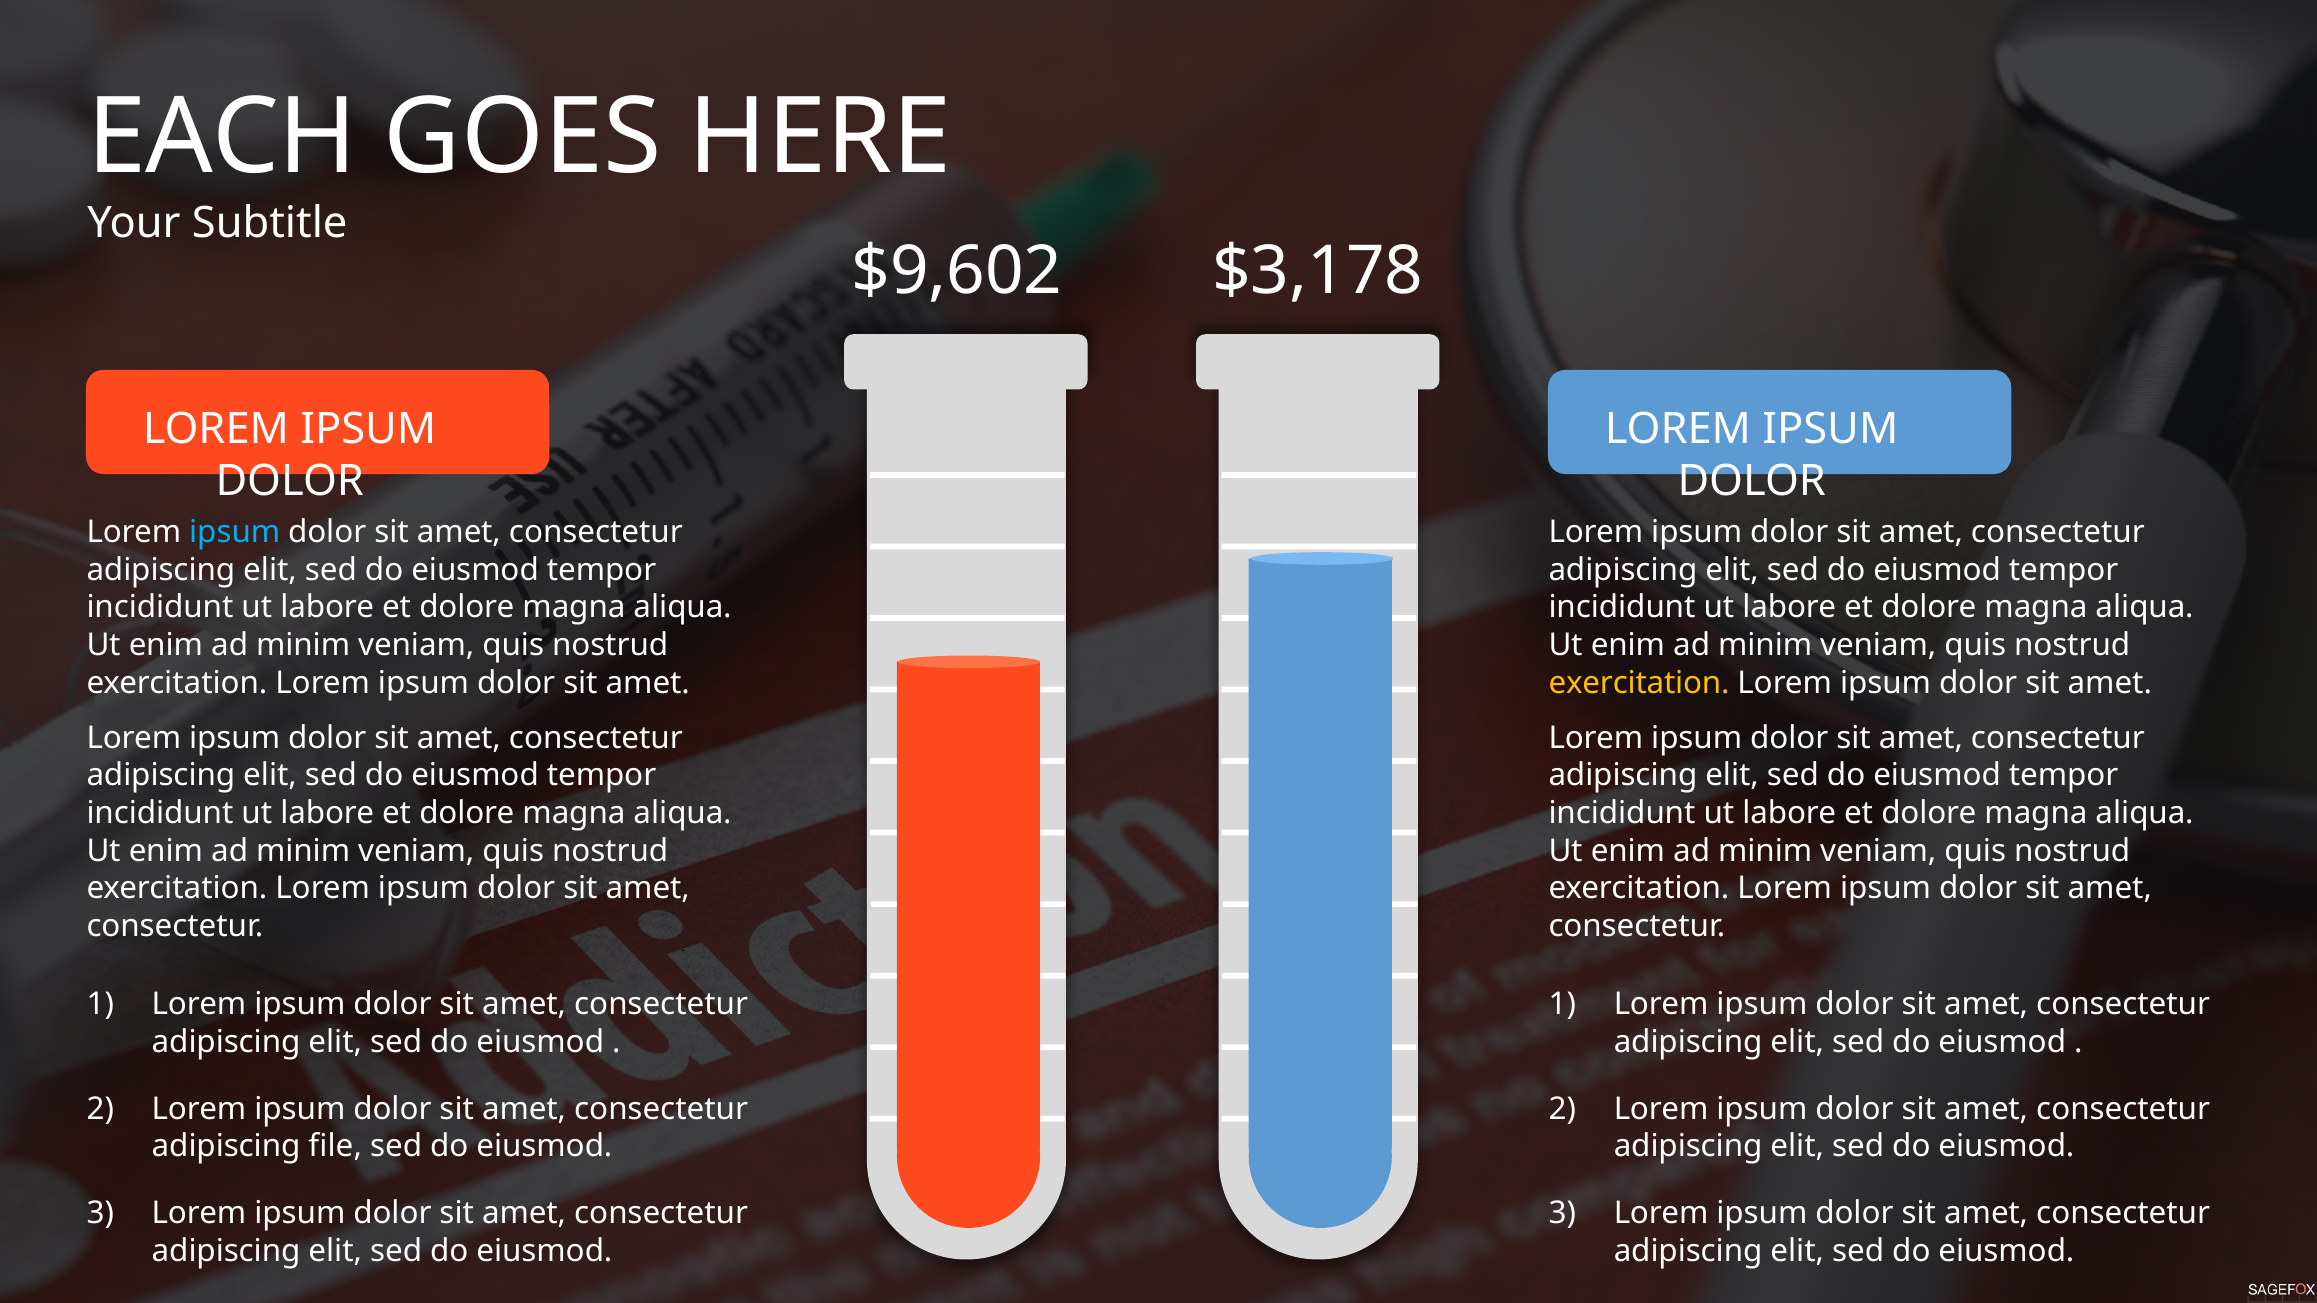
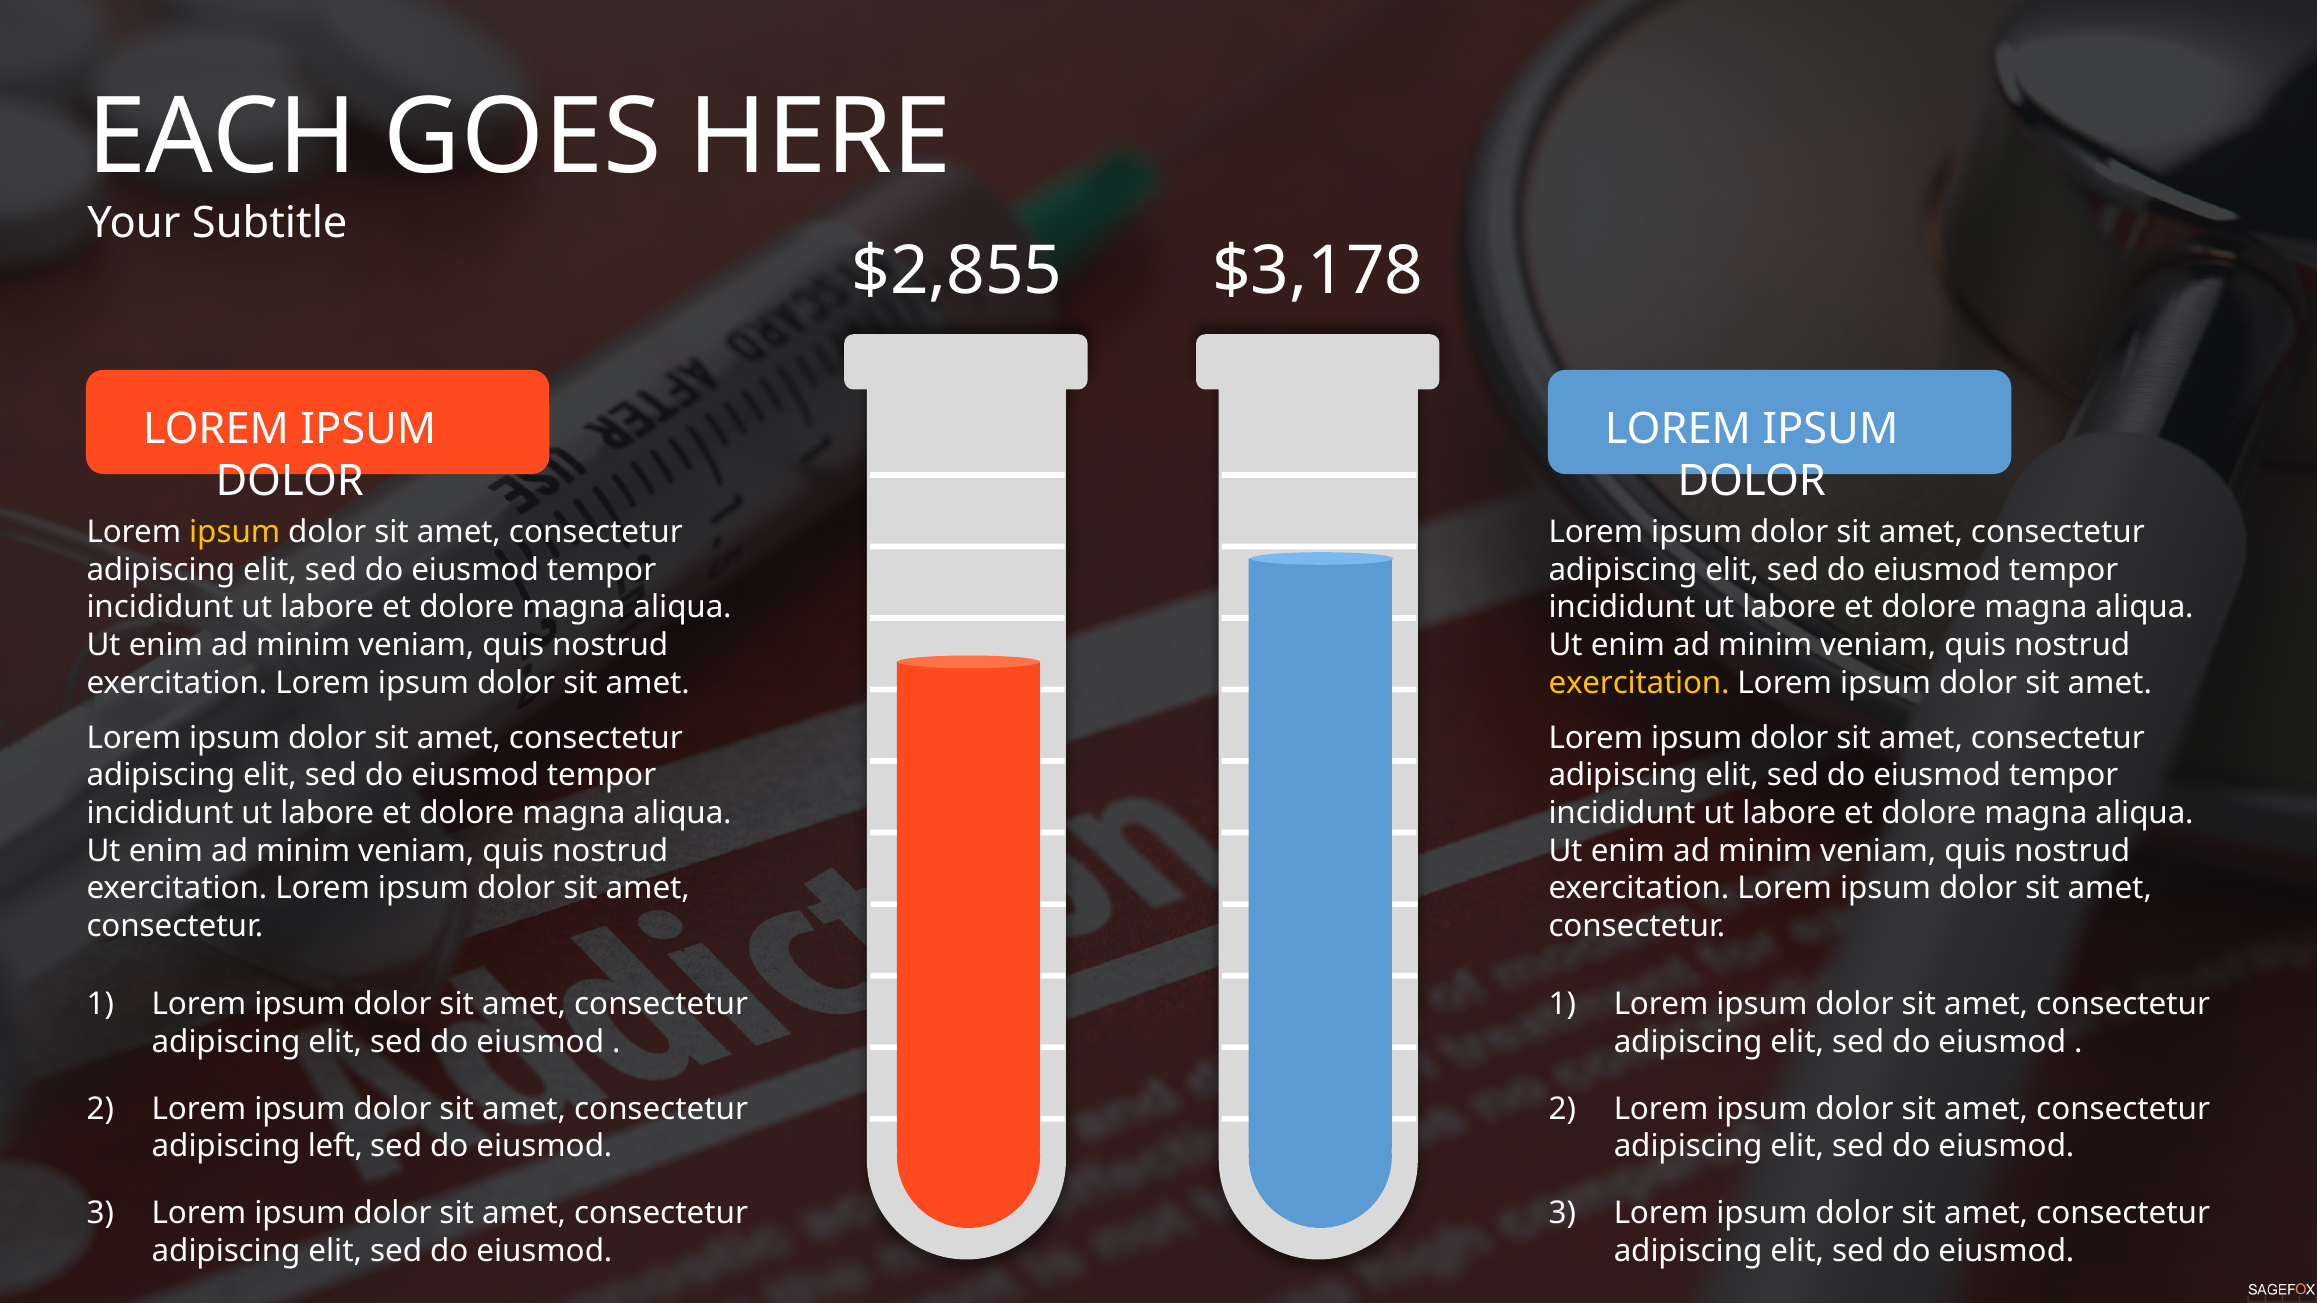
$9,602: $9,602 -> $2,855 (957, 272)
ipsum colour: light blue -> yellow (235, 532)
file: file -> left (335, 1147)
